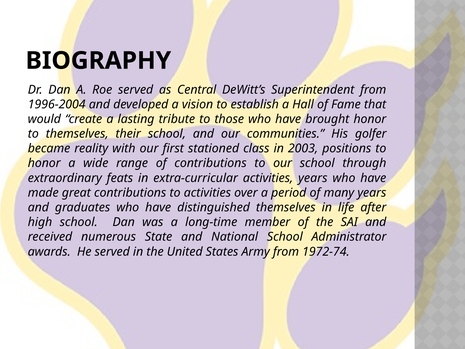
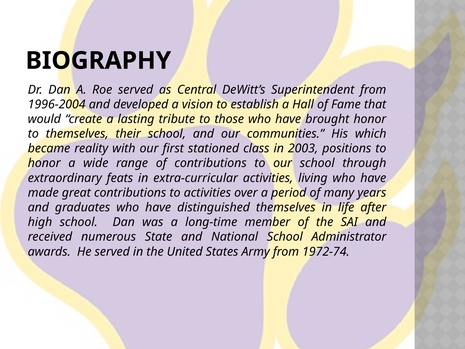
golfer: golfer -> which (371, 134)
activities years: years -> living (313, 178)
